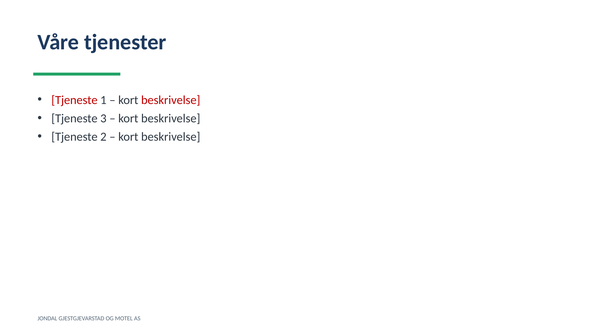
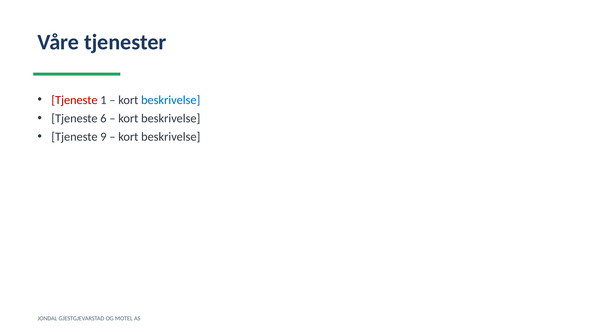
beskrivelse colour: red -> blue (171, 100)
3: 3 -> 6 (103, 118)
2: 2 -> 9 (103, 137)
